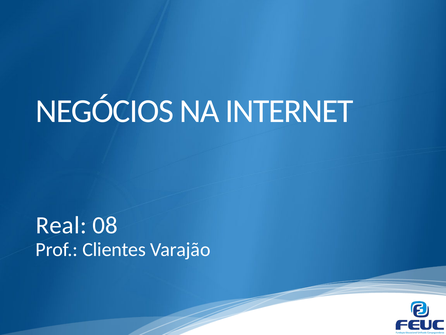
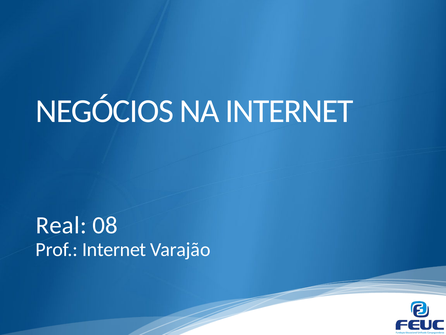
Prof Clientes: Clientes -> Internet (114, 249)
